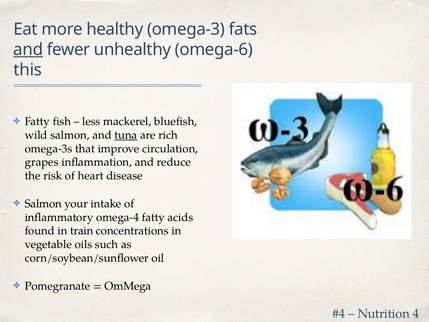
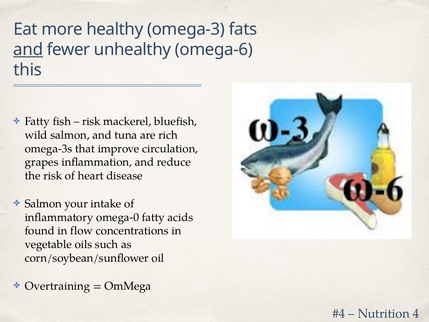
less: less -> risk (91, 121)
tuna underline: present -> none (126, 135)
omega-4: omega-4 -> omega-0 (118, 217)
train: train -> flow (82, 231)
Pomegranate: Pomegranate -> Overtraining (57, 286)
